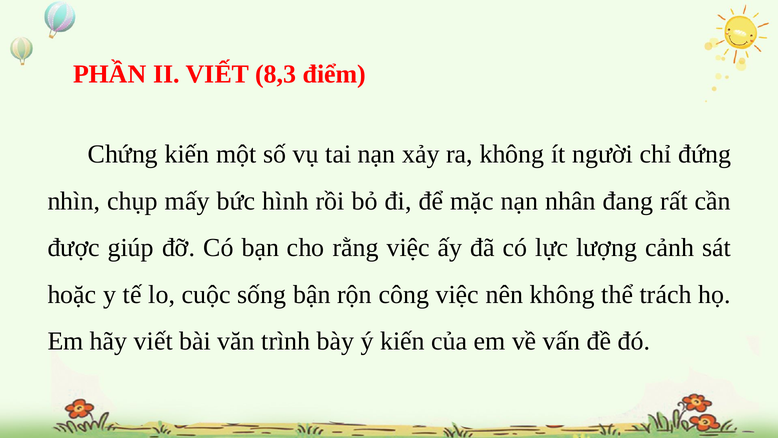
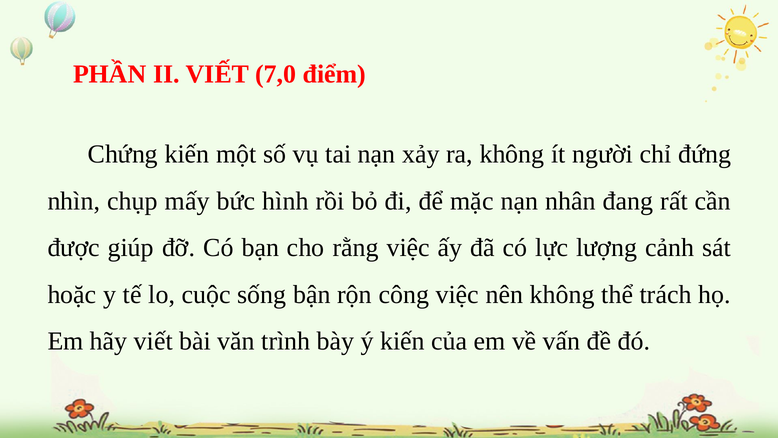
8,3: 8,3 -> 7,0 (276, 74)
